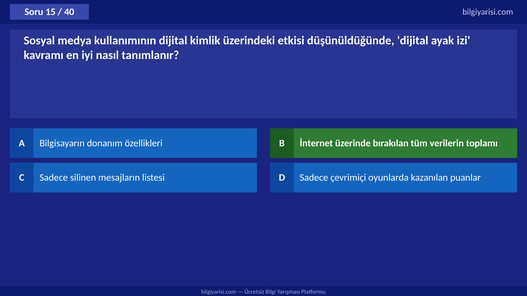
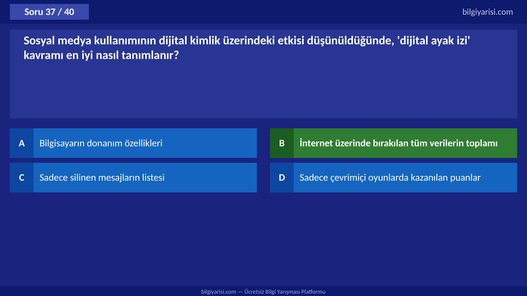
15: 15 -> 37 (51, 12)
